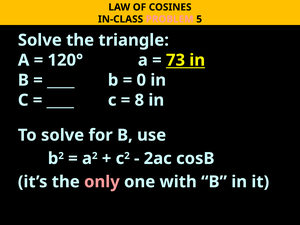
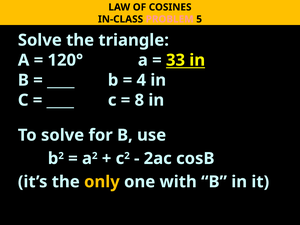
73: 73 -> 33 (176, 60)
0: 0 -> 4 (141, 80)
only colour: pink -> yellow (102, 182)
